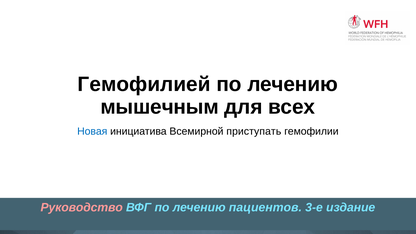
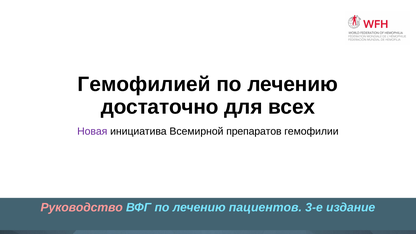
мышечным: мышечным -> достаточно (160, 107)
Новая colour: blue -> purple (92, 131)
приступать: приступать -> препаратов (254, 131)
